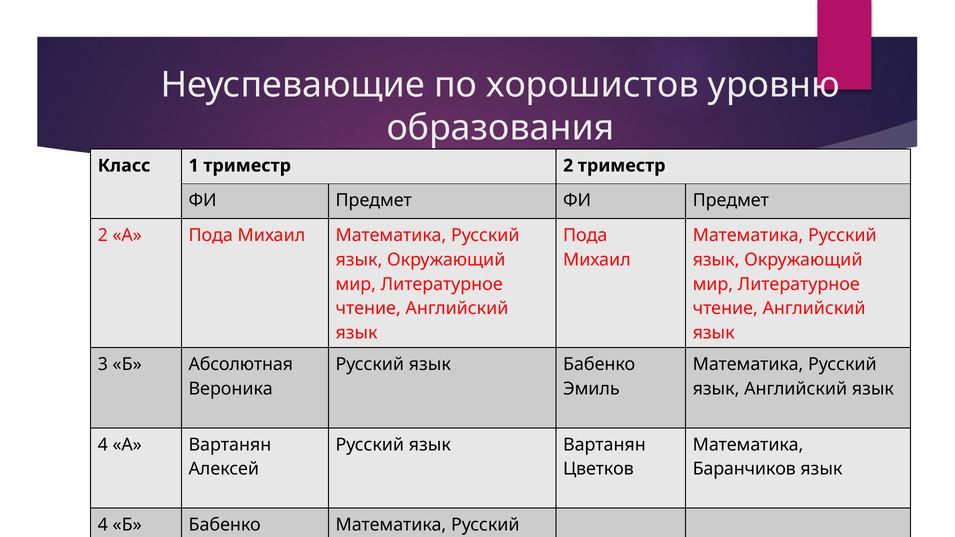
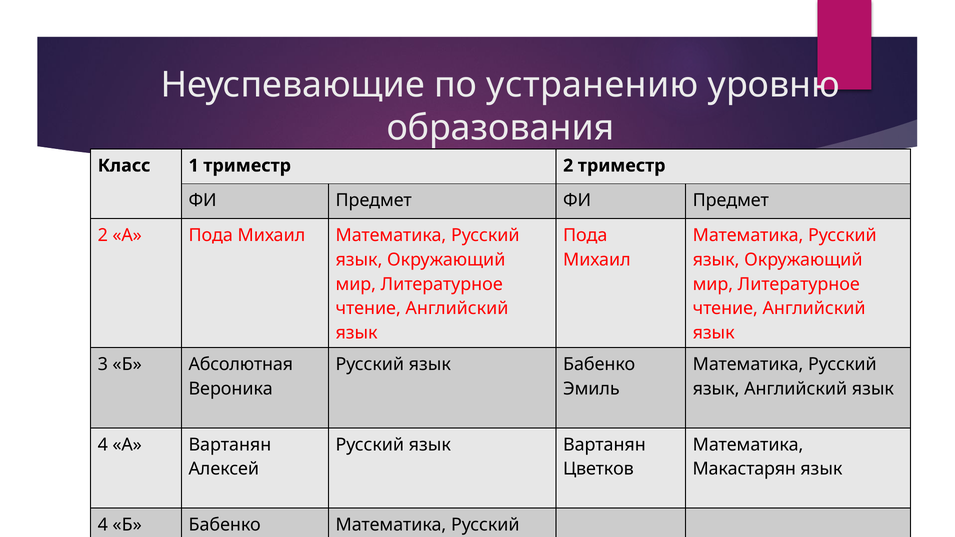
хорошистов: хорошистов -> устранению (592, 85)
Баранчиков: Баранчиков -> Макастарян (744, 469)
